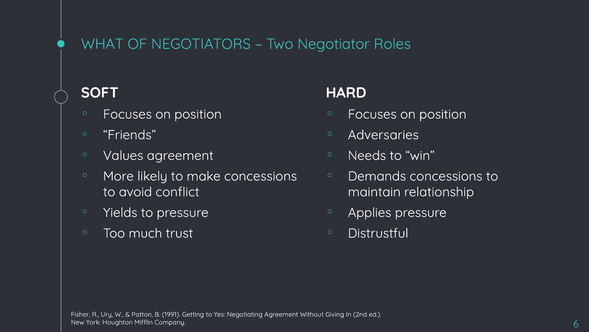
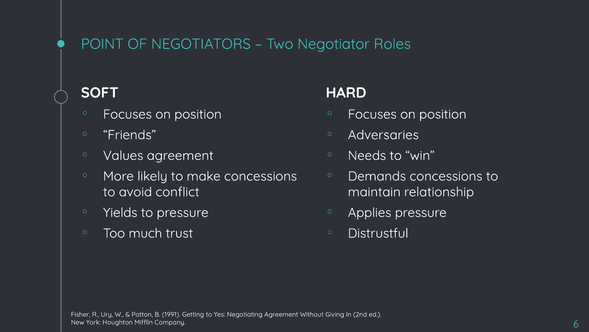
WHAT: WHAT -> POINT (102, 44)
